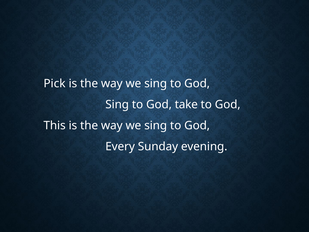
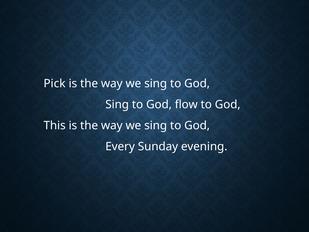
take: take -> flow (186, 104)
